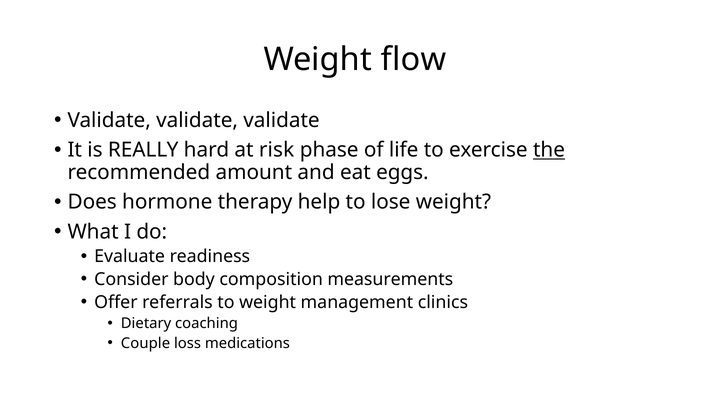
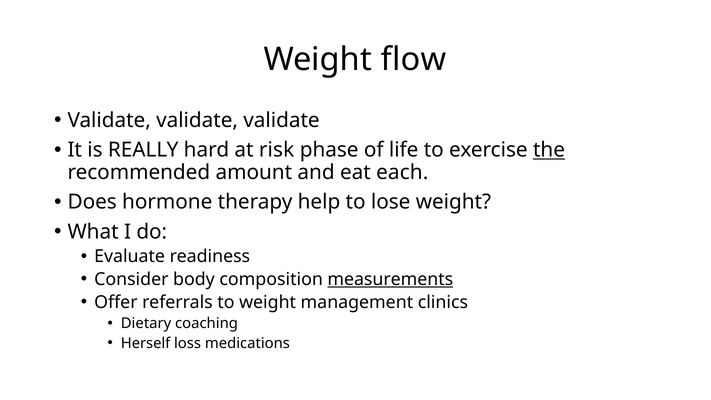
eggs: eggs -> each (402, 172)
measurements underline: none -> present (390, 279)
Couple: Couple -> Herself (146, 343)
